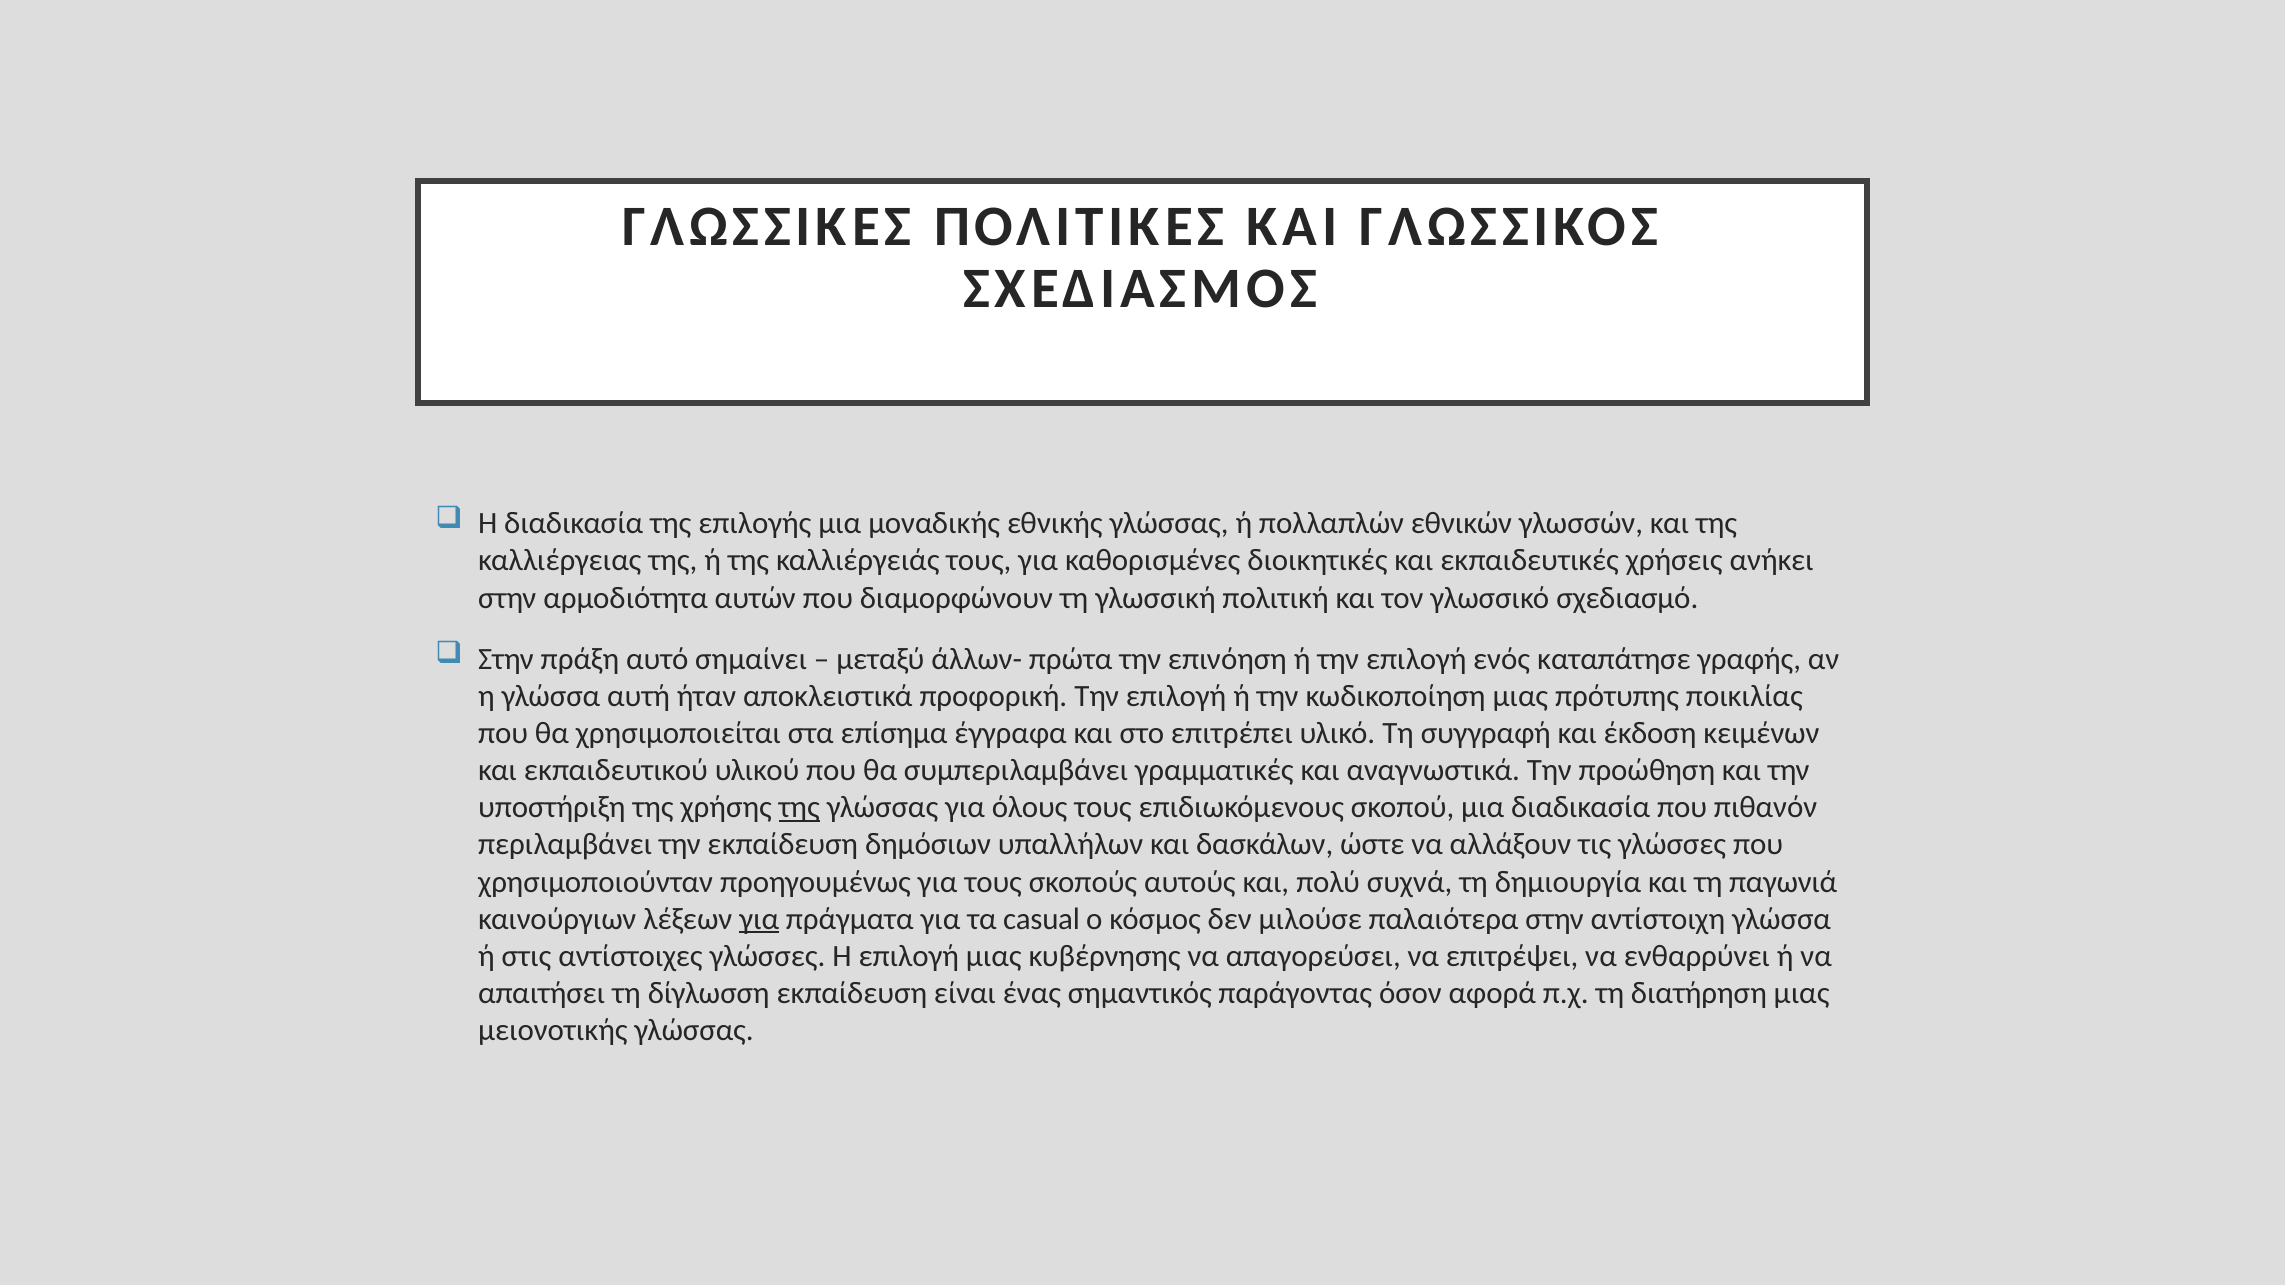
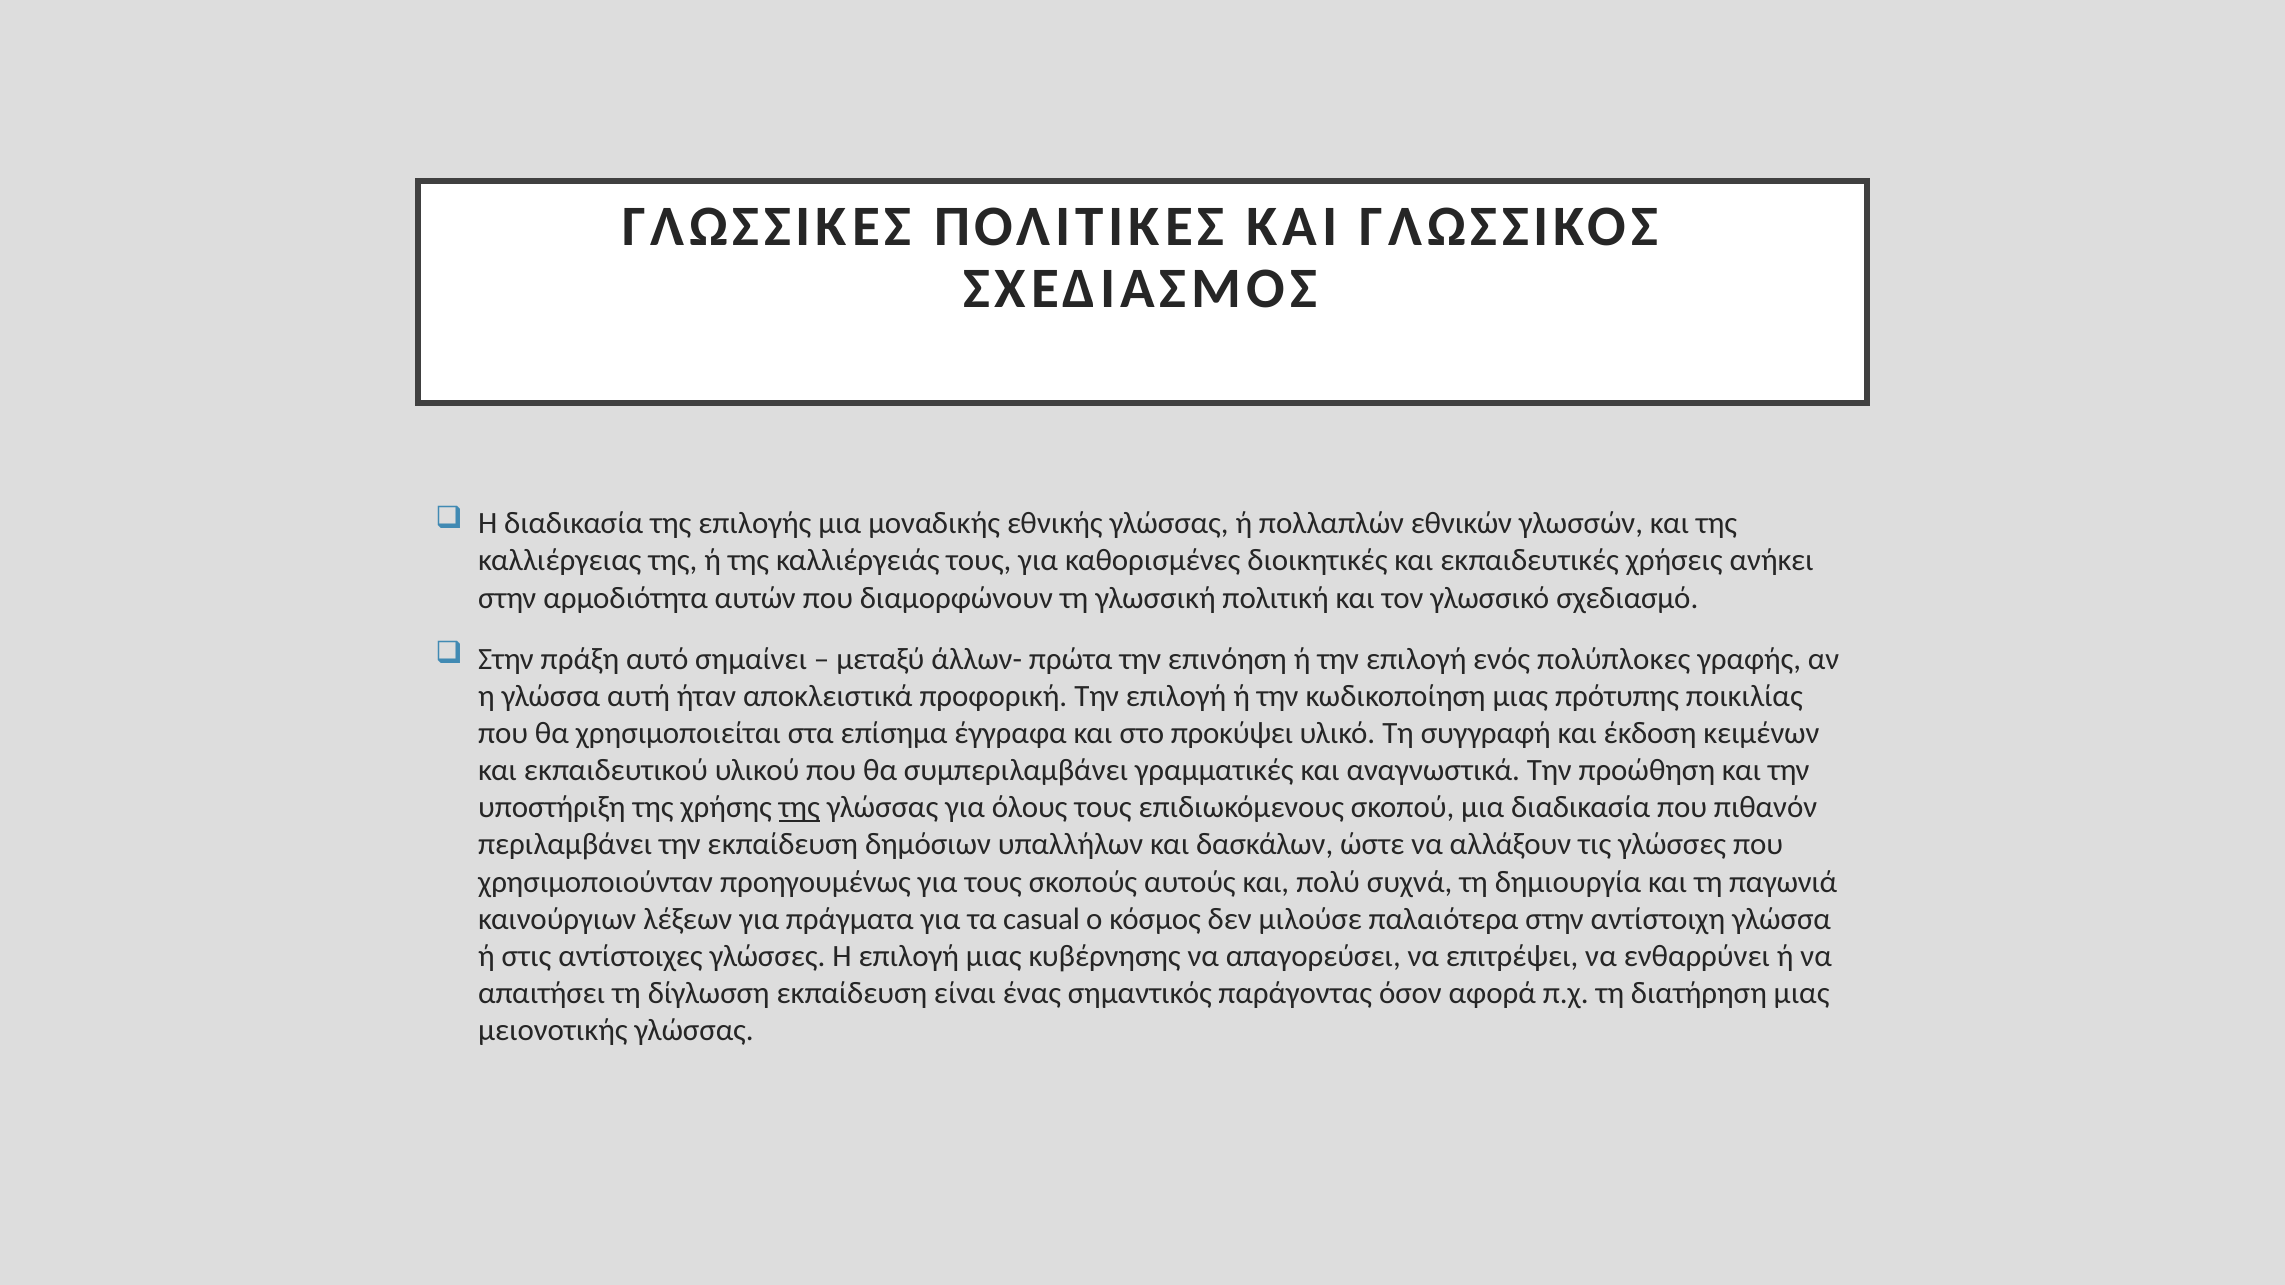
καταπάτησε: καταπάτησε -> πολύπλοκες (1614, 659)
επιτρέπει: επιτρέπει -> προκύψει (1232, 733)
για underline: present -> none (759, 919)
